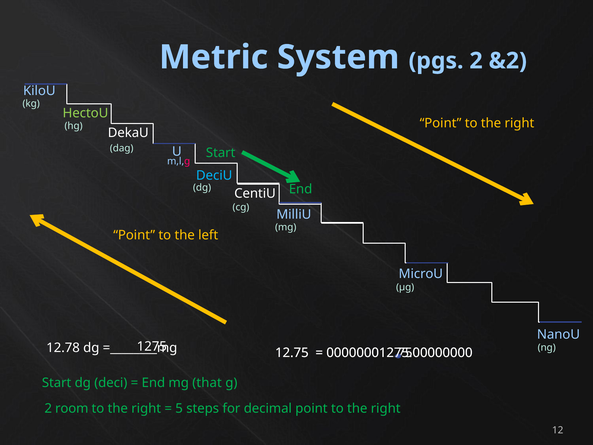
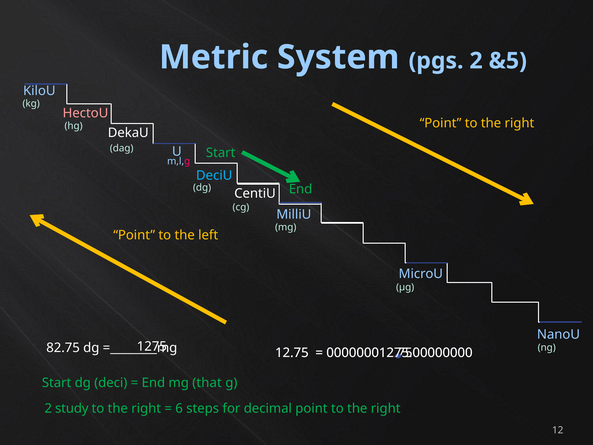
&2: &2 -> &5 (508, 61)
HectoU colour: light green -> pink (85, 113)
12.78: 12.78 -> 82.75 (63, 348)
room: room -> study (72, 408)
5: 5 -> 6 (179, 408)
